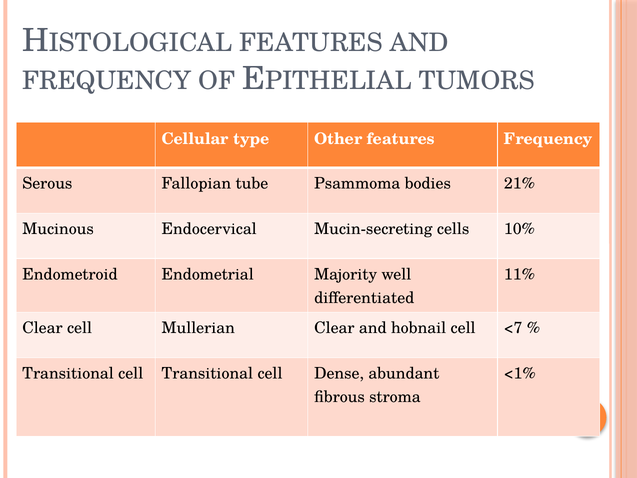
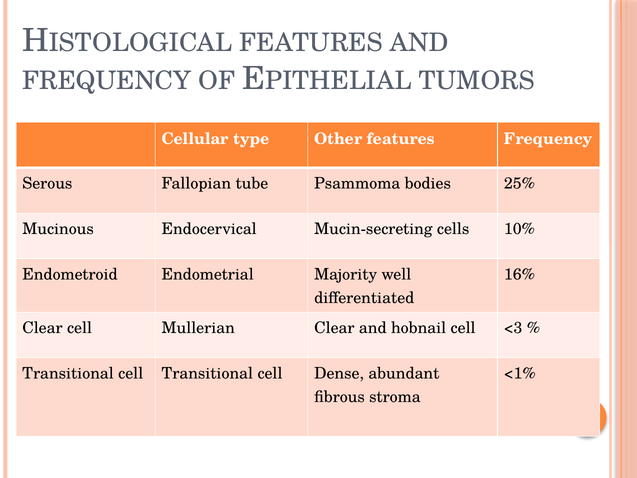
21%: 21% -> 25% (519, 184)
11%: 11% -> 16% (519, 274)
<7: <7 -> <3 (513, 328)
